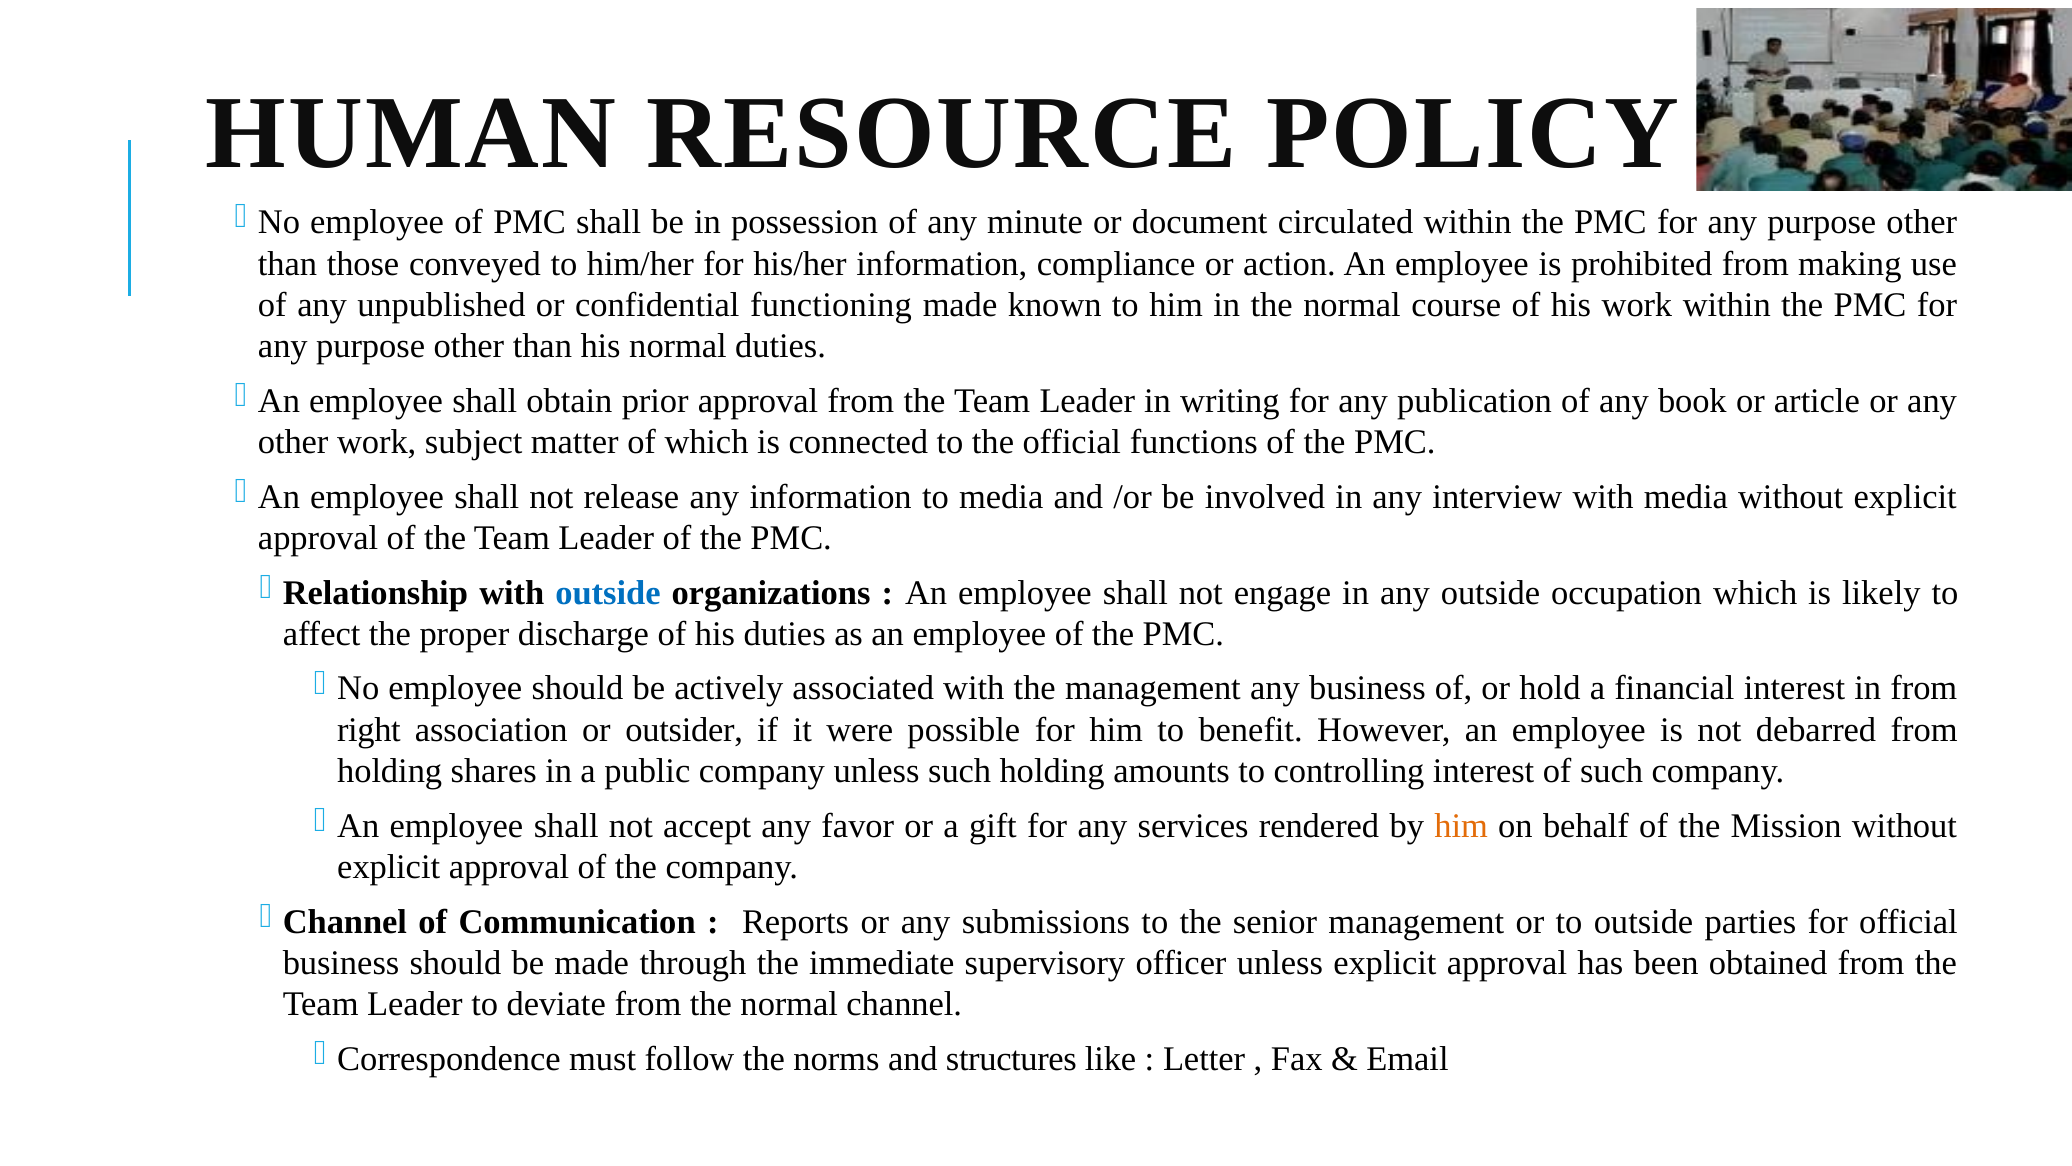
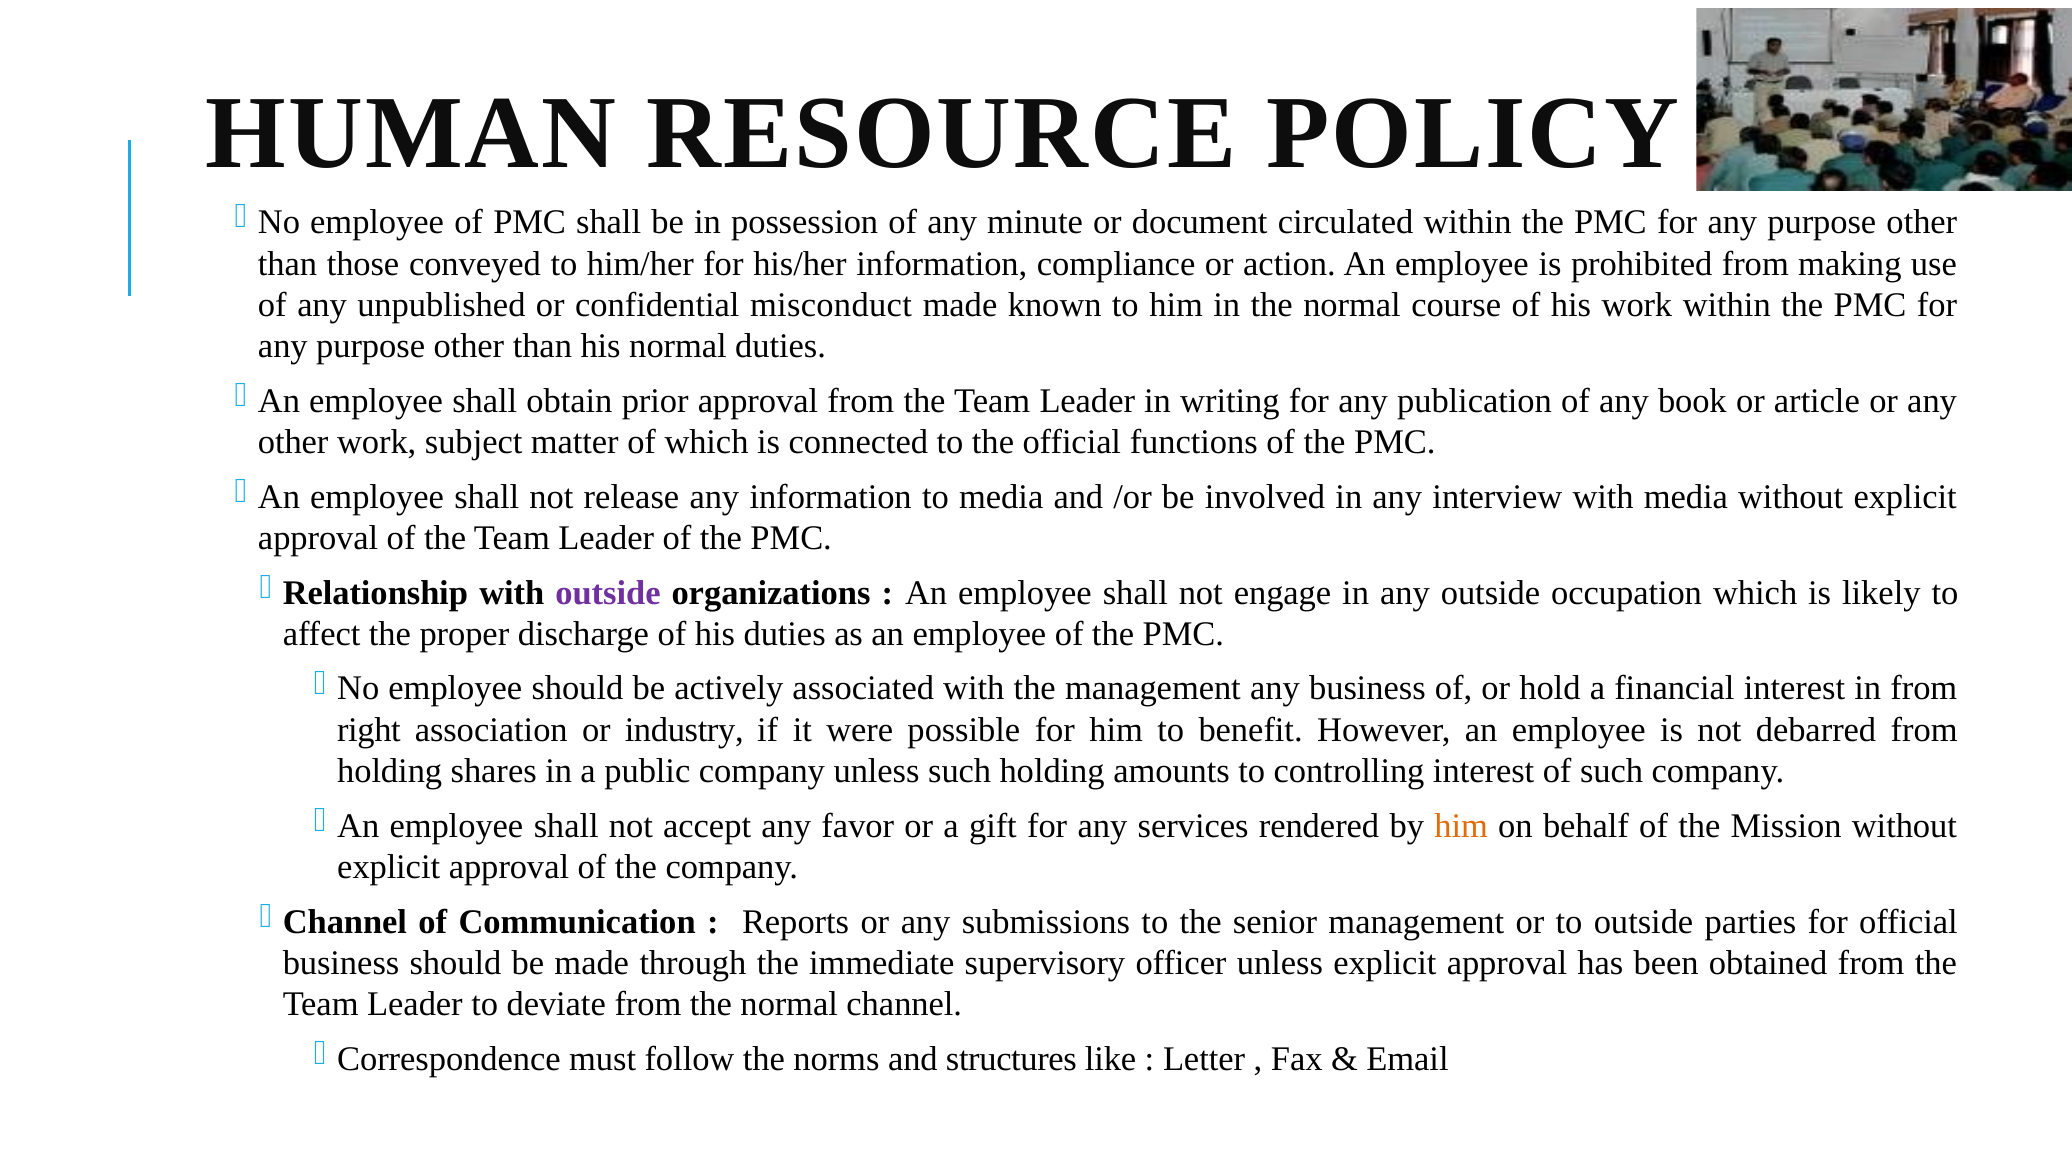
functioning: functioning -> misconduct (831, 305)
outside colour: blue -> purple (608, 592)
outsider: outsider -> industry (684, 730)
